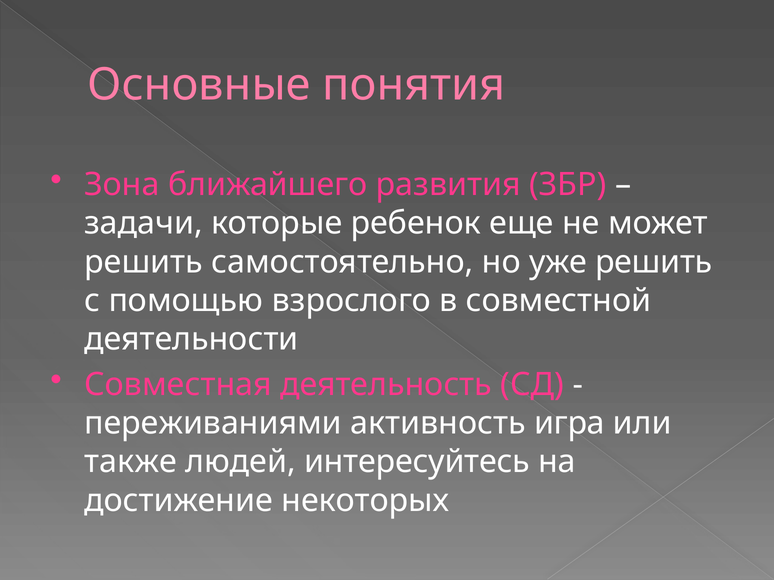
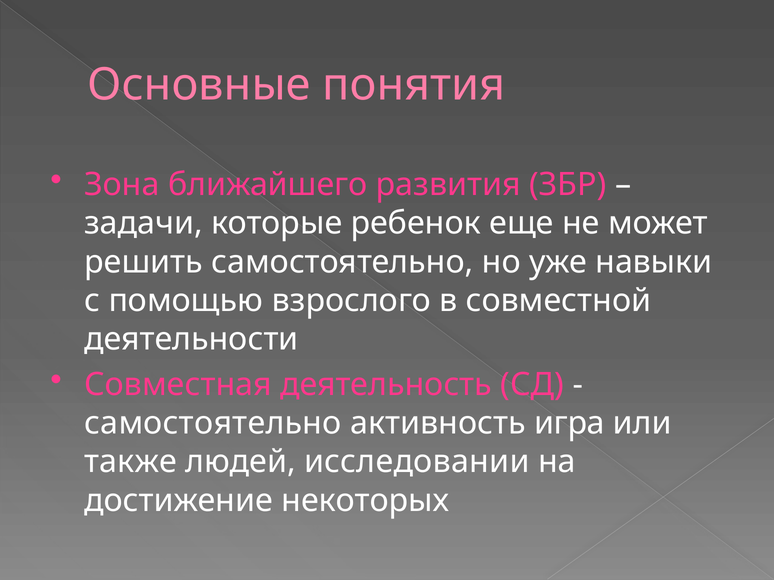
уже решить: решить -> навыки (654, 262)
переживаниями: переживаниями -> самостоятельно (213, 423)
интересуйтесь: интересуйтесь -> исследовании (417, 462)
